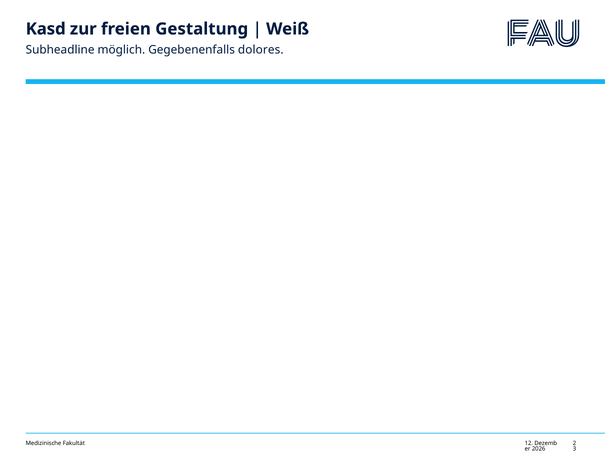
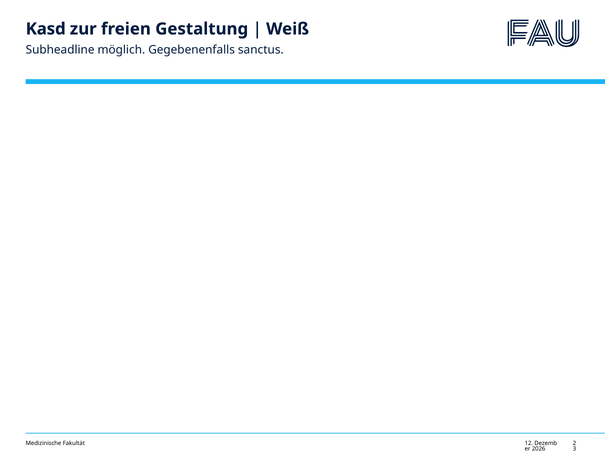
dolores: dolores -> sanctus (261, 50)
